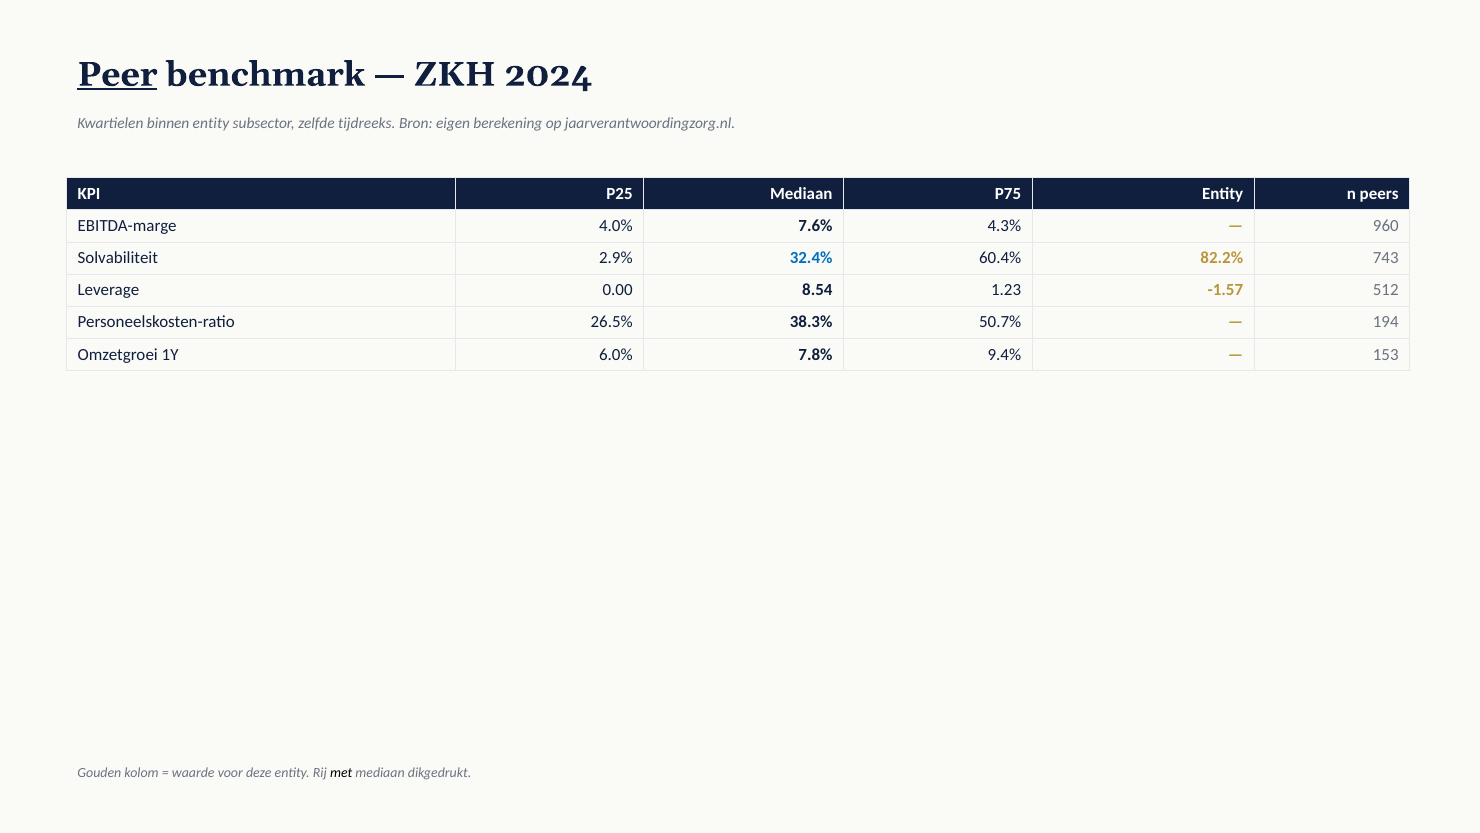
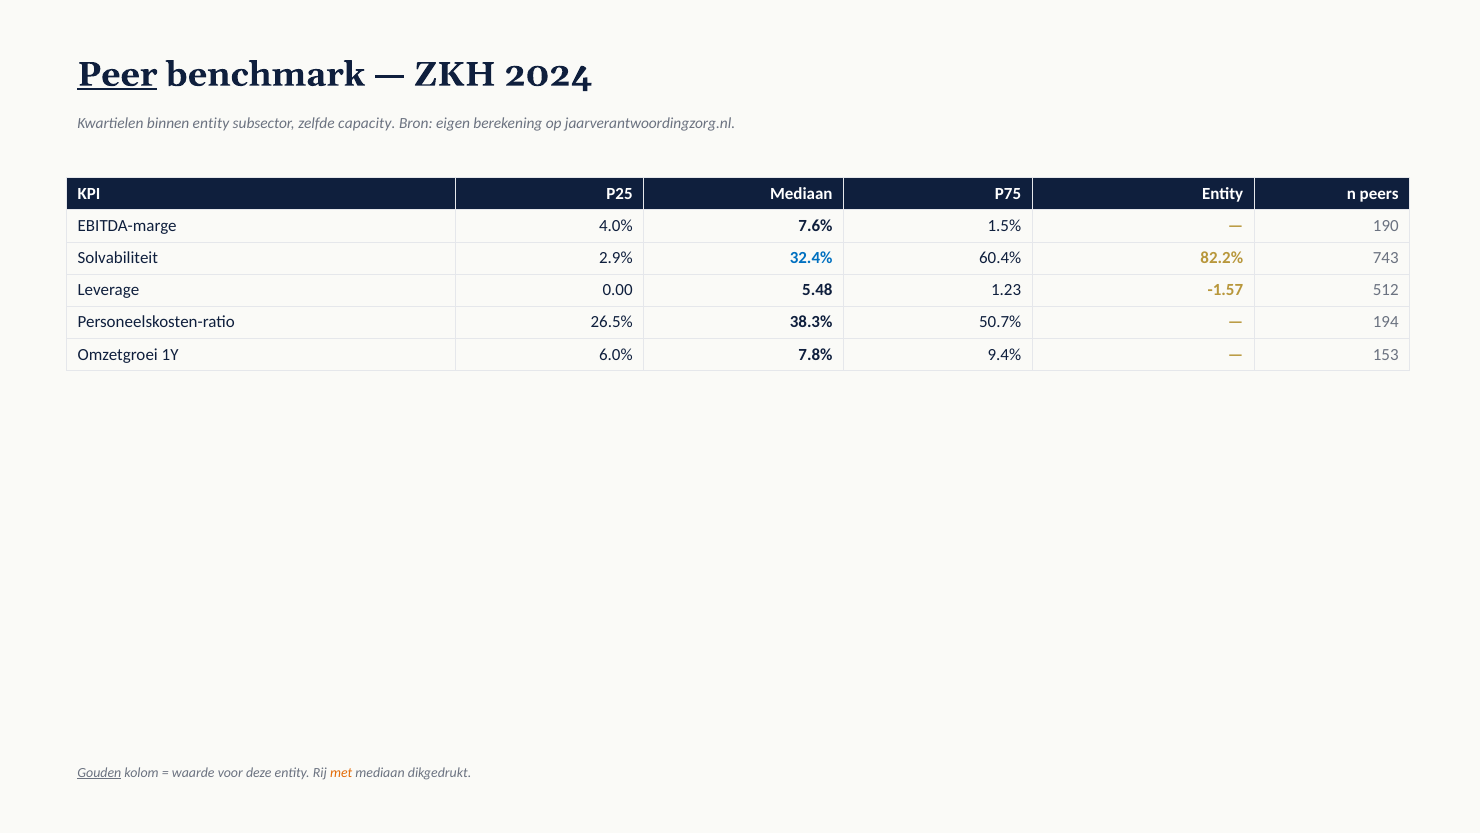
tijdreeks: tijdreeks -> capacity (367, 123)
4.3%: 4.3% -> 1.5% (1004, 226)
960: 960 -> 190 (1386, 226)
8.54: 8.54 -> 5.48 (817, 290)
Gouden underline: none -> present (99, 772)
met colour: black -> orange (341, 772)
